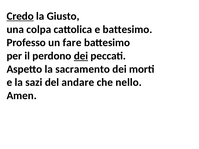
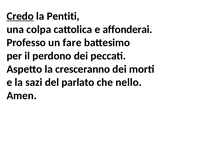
Giusto: Giusto -> Pentiti (63, 16)
e battesimo: battesimo -> affonderai (128, 29)
dei underline: present -> none (81, 56)
sacramento: sacramento -> cresceranno (83, 69)
andare: andare -> parlato (78, 82)
